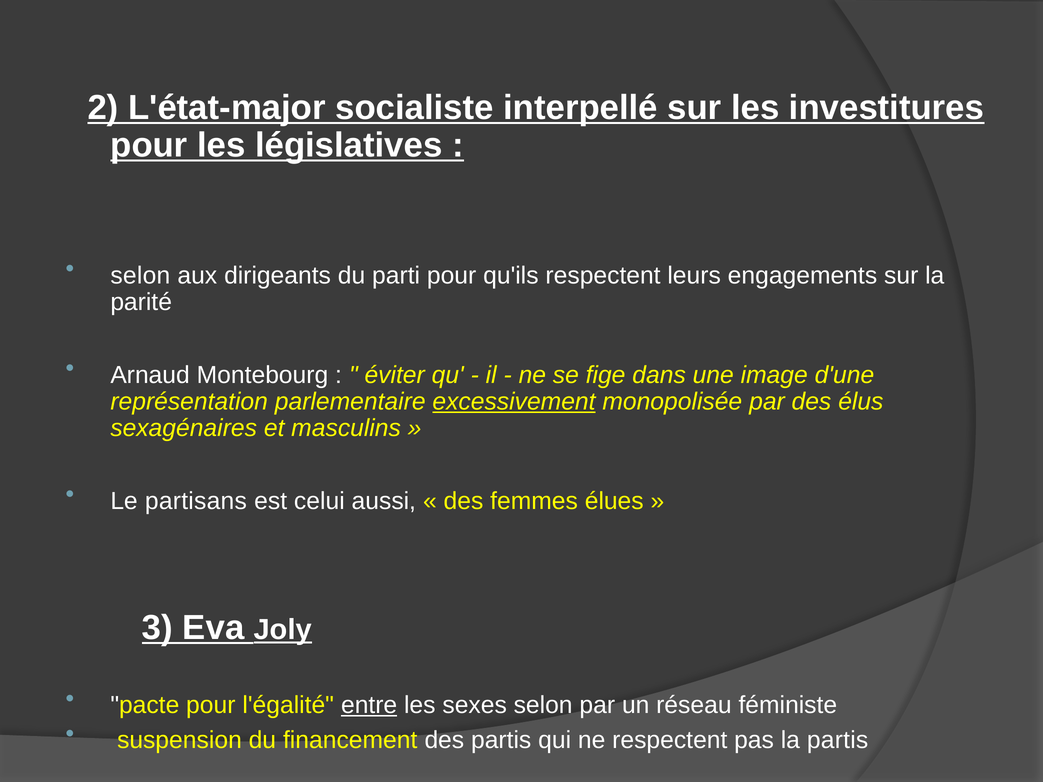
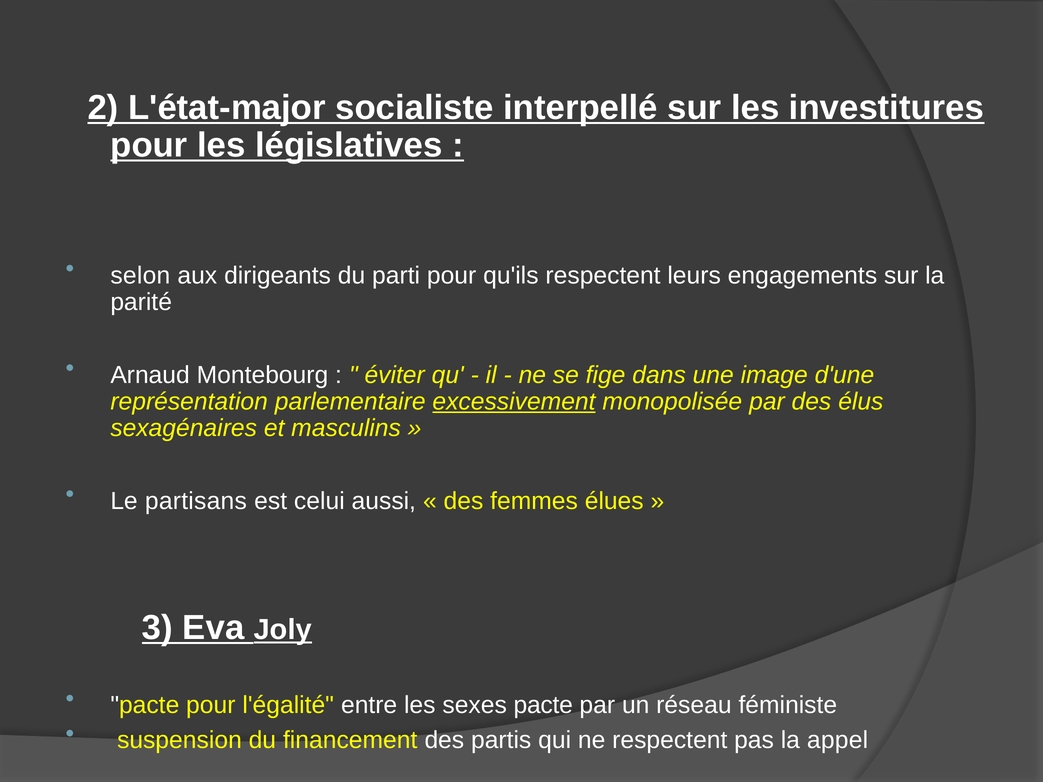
entre underline: present -> none (369, 705)
sexes selon: selon -> pacte (543, 705)
la partis: partis -> appel (838, 740)
